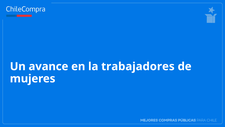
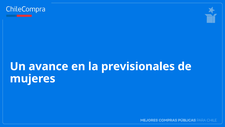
trabajadores: trabajadores -> previsionales (138, 66)
